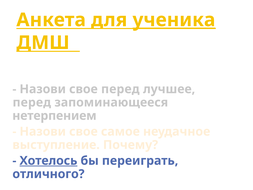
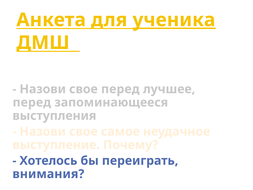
нетерпением: нетерпением -> выступления (54, 116)
Хотелось underline: present -> none (48, 160)
отличного: отличного -> внимания (48, 174)
